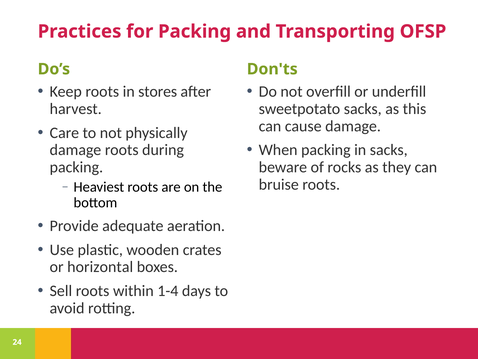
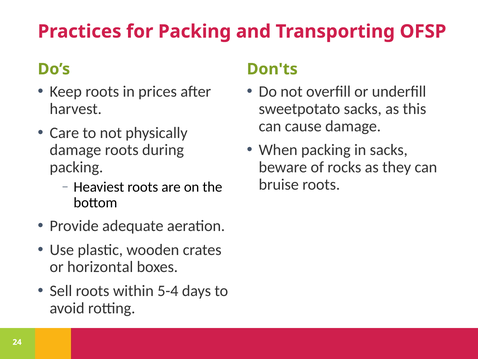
stores: stores -> prices (158, 92)
1-4: 1-4 -> 5-4 (168, 291)
